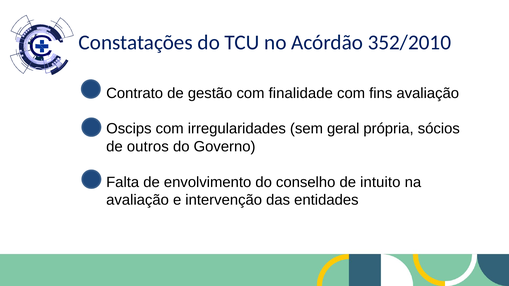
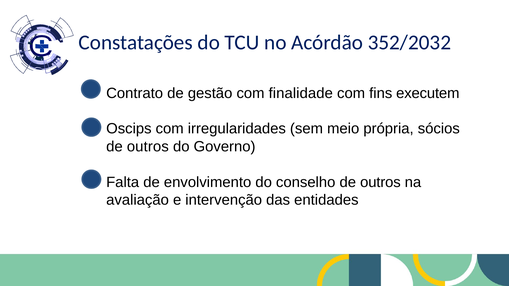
352/2010: 352/2010 -> 352/2032 (409, 43)
fins avaliação: avaliação -> executem (428, 93)
geral: geral -> meio (343, 129)
conselho de intuito: intuito -> outros (380, 182)
